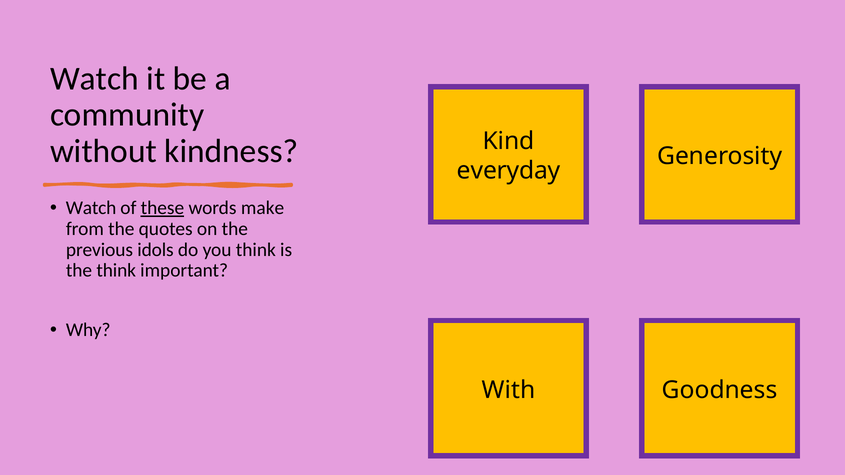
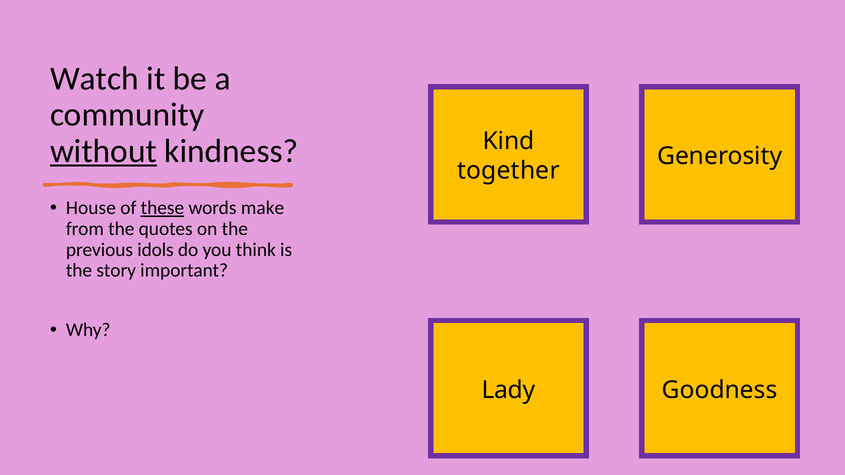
without underline: none -> present (103, 151)
everyday: everyday -> together (508, 171)
Watch: Watch -> House (91, 208)
the think: think -> story (116, 271)
With: With -> Lady (509, 390)
